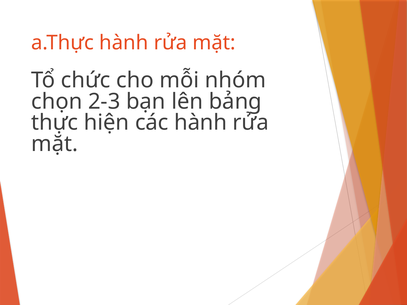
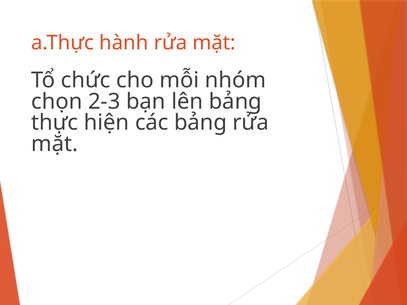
các hành: hành -> bảng (201, 123)
